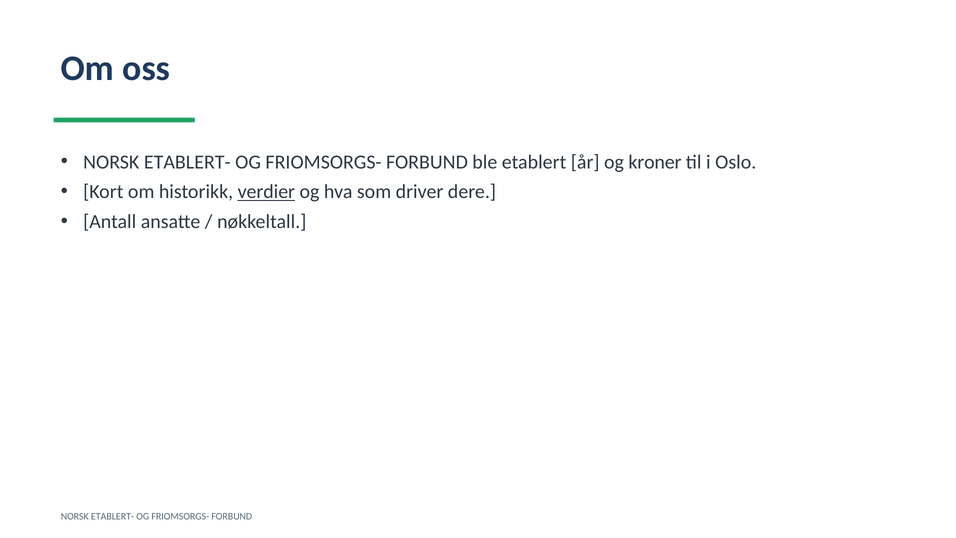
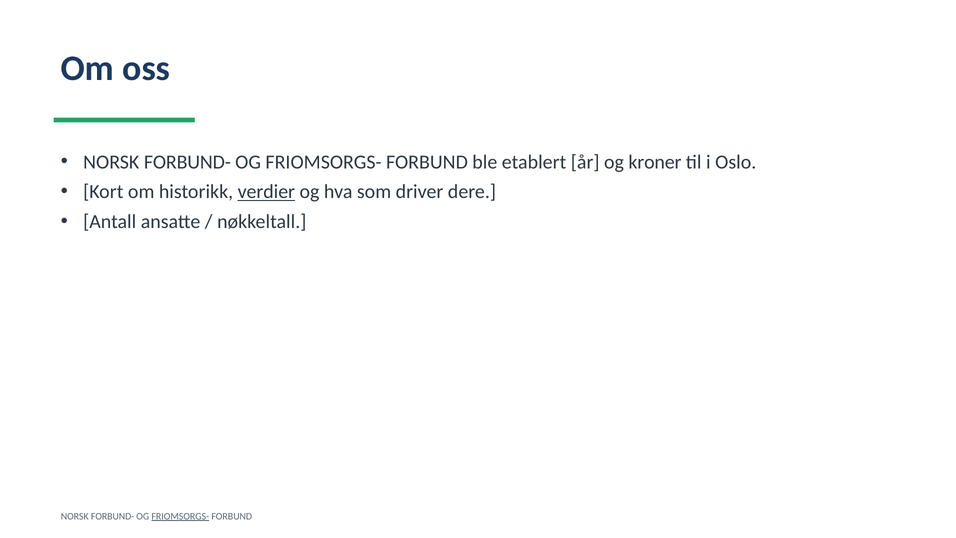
ETABLERT-: ETABLERT- -> FORBUND- (187, 162)
ETABLERT-: ETABLERT- -> FORBUND- (113, 516)
FRIOMSORGS- underline: none -> present (180, 516)
